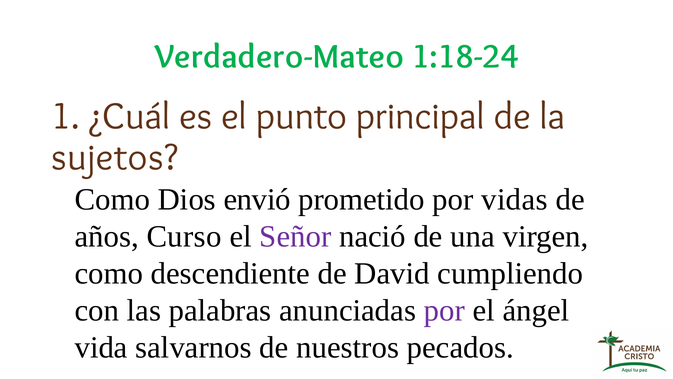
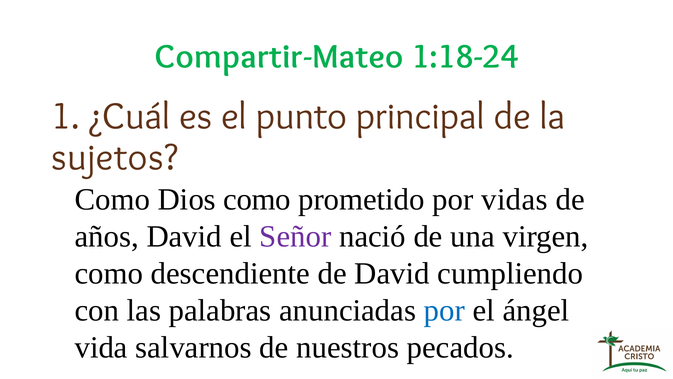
Verdadero-Mateo: Verdadero-Mateo -> Compartir-Mateo (279, 57)
Dios envió: envió -> como (257, 199)
años Curso: Curso -> David (184, 236)
por colour: purple -> blue (444, 310)
